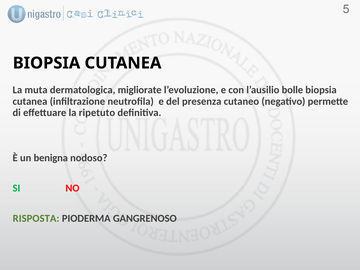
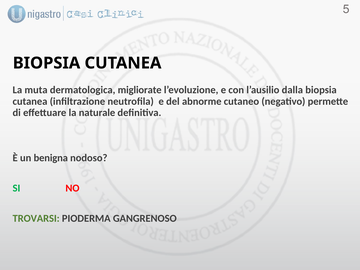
bolle: bolle -> dalla (292, 90)
presenza: presenza -> abnorme (202, 101)
ripetuto: ripetuto -> naturale (97, 113)
RISPOSTA: RISPOSTA -> TROVARSI (36, 218)
